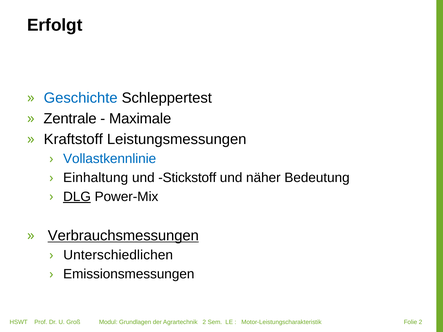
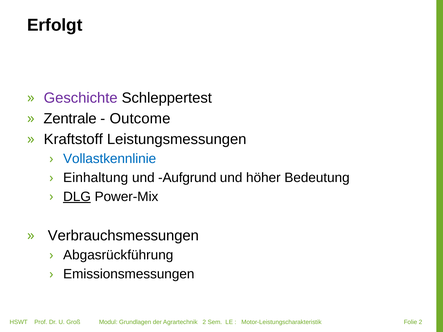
Geschichte colour: blue -> purple (81, 98)
Maximale: Maximale -> Outcome (140, 119)
Stickstoff: Stickstoff -> Aufgrund (187, 178)
näher: näher -> höher (263, 178)
Verbrauchsmessungen underline: present -> none (123, 236)
Unterschiedlichen: Unterschiedlichen -> Abgasrückführung (118, 255)
